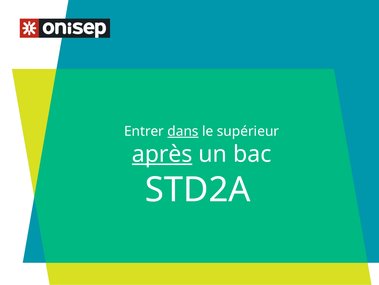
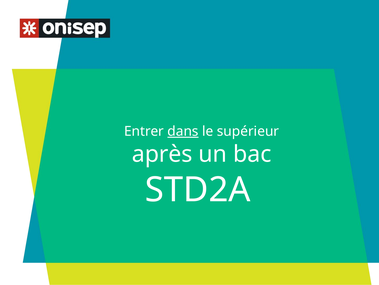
après underline: present -> none (162, 154)
